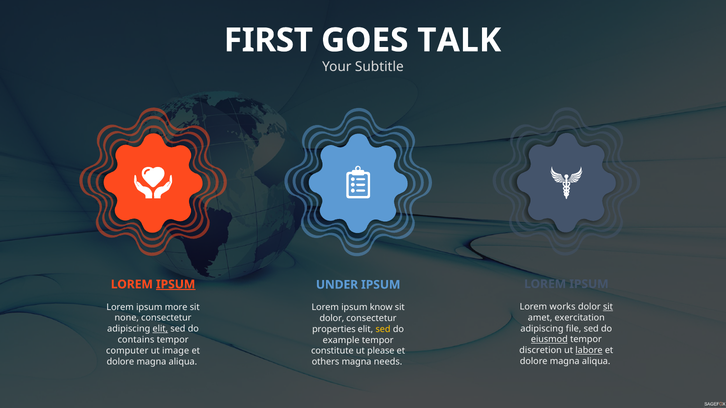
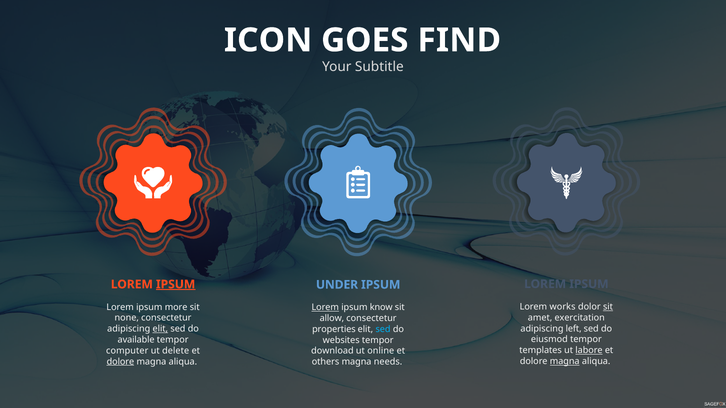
FIRST: FIRST -> ICON (268, 40)
TALK: TALK -> FIND (459, 40)
Lorem underline: none -> present (325, 308)
dolor: dolor -> allow (332, 319)
file: file -> left (574, 329)
sed colour: yellow -> light blue (383, 330)
eiusmod underline: present -> none (549, 340)
contains: contains -> available (136, 340)
example: example -> websites (341, 340)
discretion: discretion -> templates (541, 351)
image: image -> delete (176, 351)
constitute: constitute -> download (332, 351)
please: please -> online (381, 351)
magna underline: none -> present (565, 362)
dolore underline: none -> present (120, 362)
